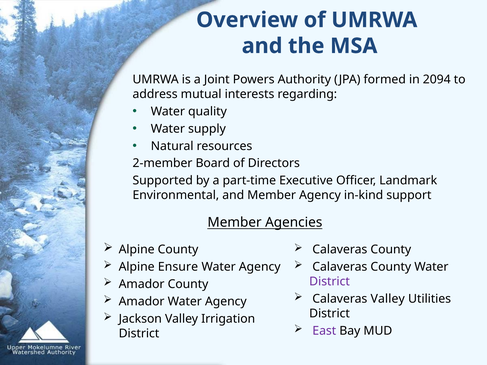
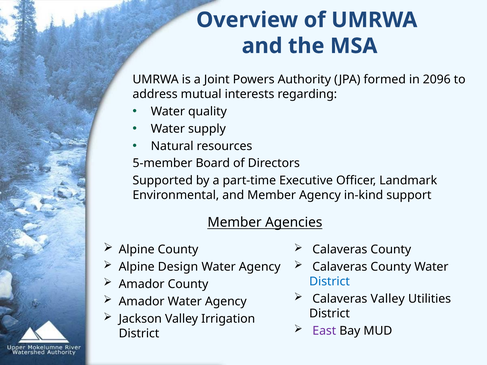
2094: 2094 -> 2096 (437, 80)
2-member: 2-member -> 5-member (162, 163)
Ensure: Ensure -> Design (178, 267)
District colour: purple -> blue (330, 282)
